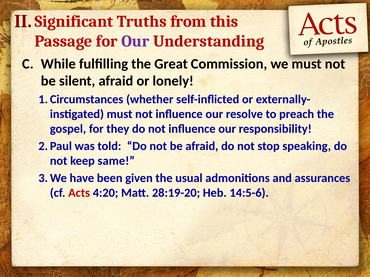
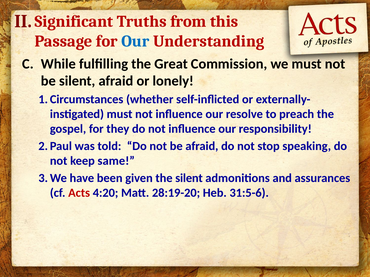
Our colour: purple -> blue (135, 41)
the usual: usual -> silent (189, 178)
14:5-6: 14:5-6 -> 31:5-6 (249, 193)
